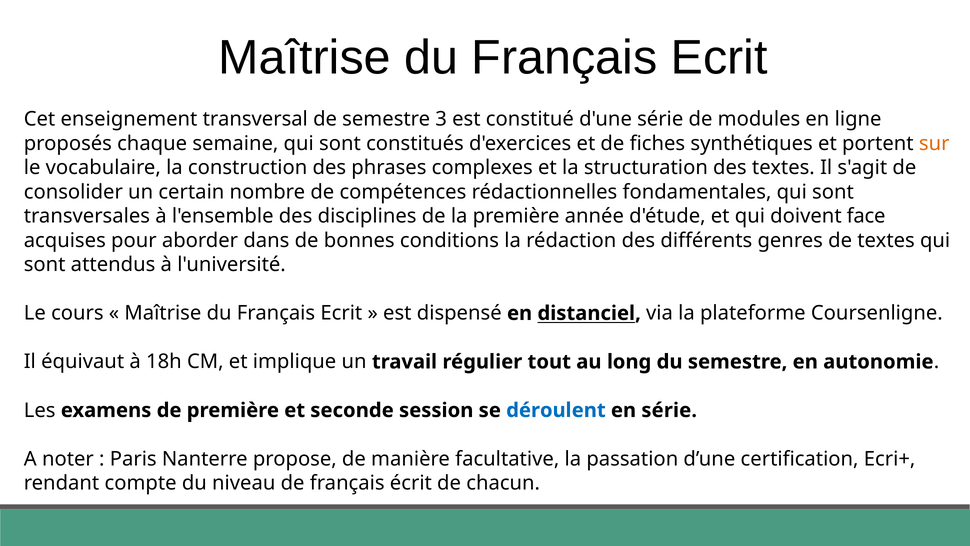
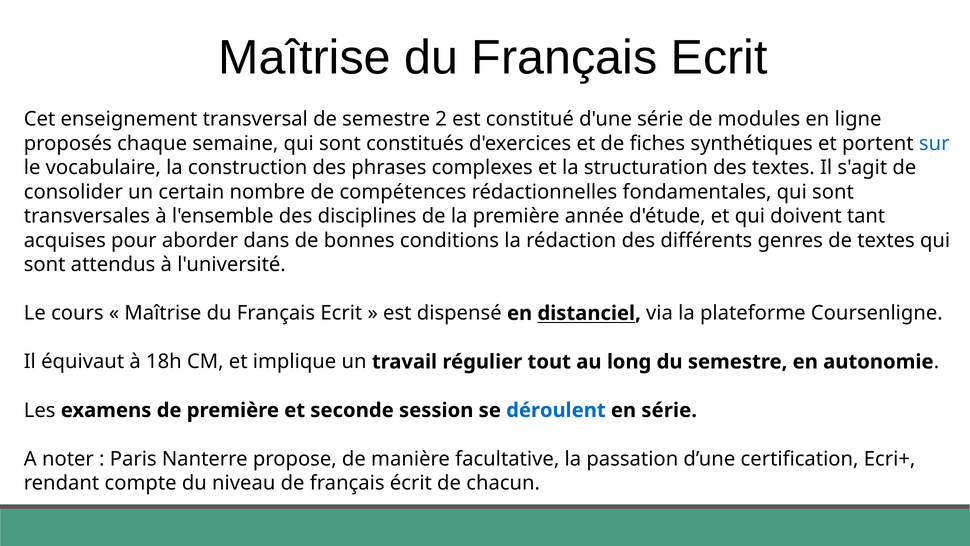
3: 3 -> 2 (441, 119)
sur colour: orange -> blue (934, 143)
face: face -> tant (866, 216)
